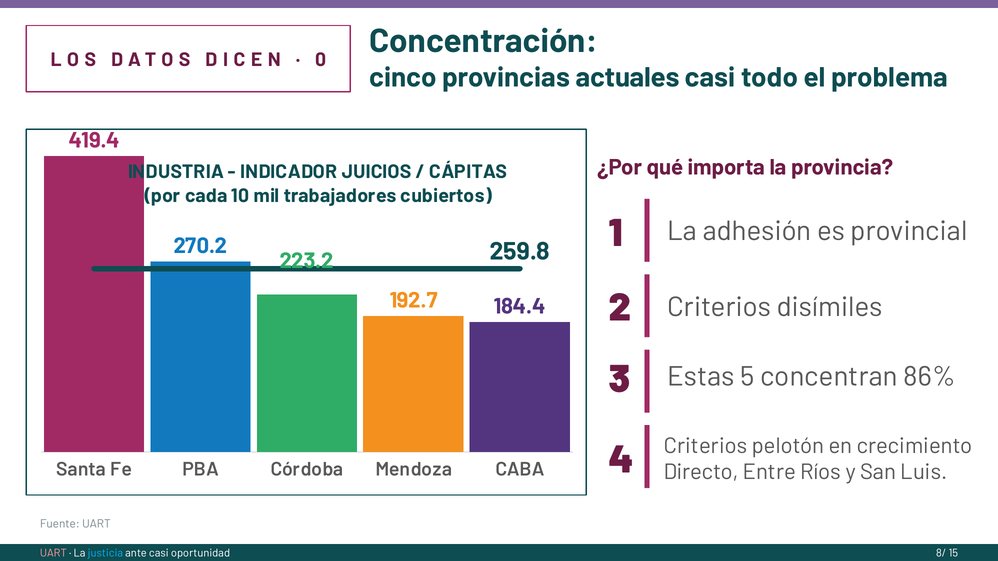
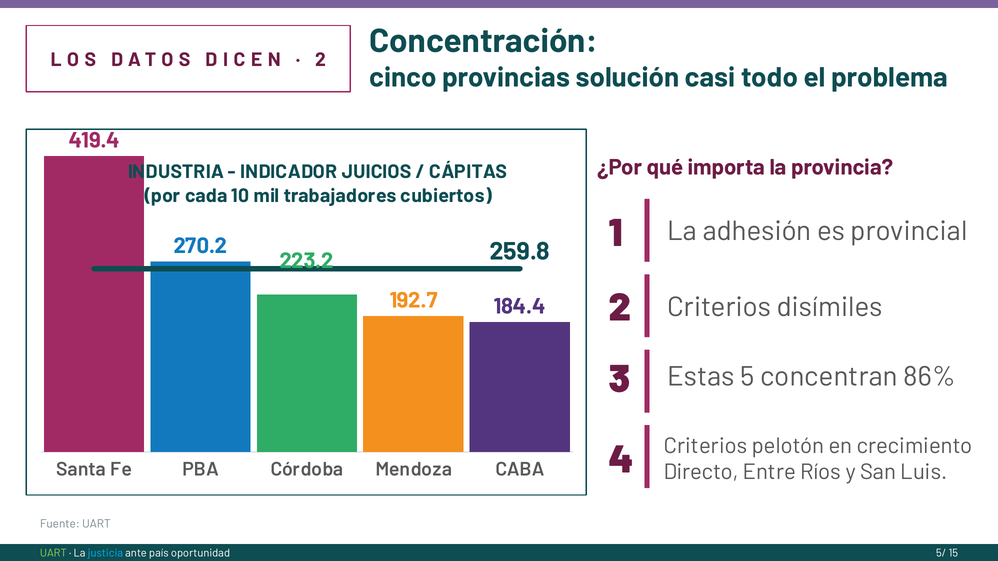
0: 0 -> 2 (321, 60)
actuales: actuales -> solución (628, 78)
UART colour: pink -> light green (53, 554)
ante casi: casi -> país (159, 554)
8/: 8/ -> 5/ (941, 554)
